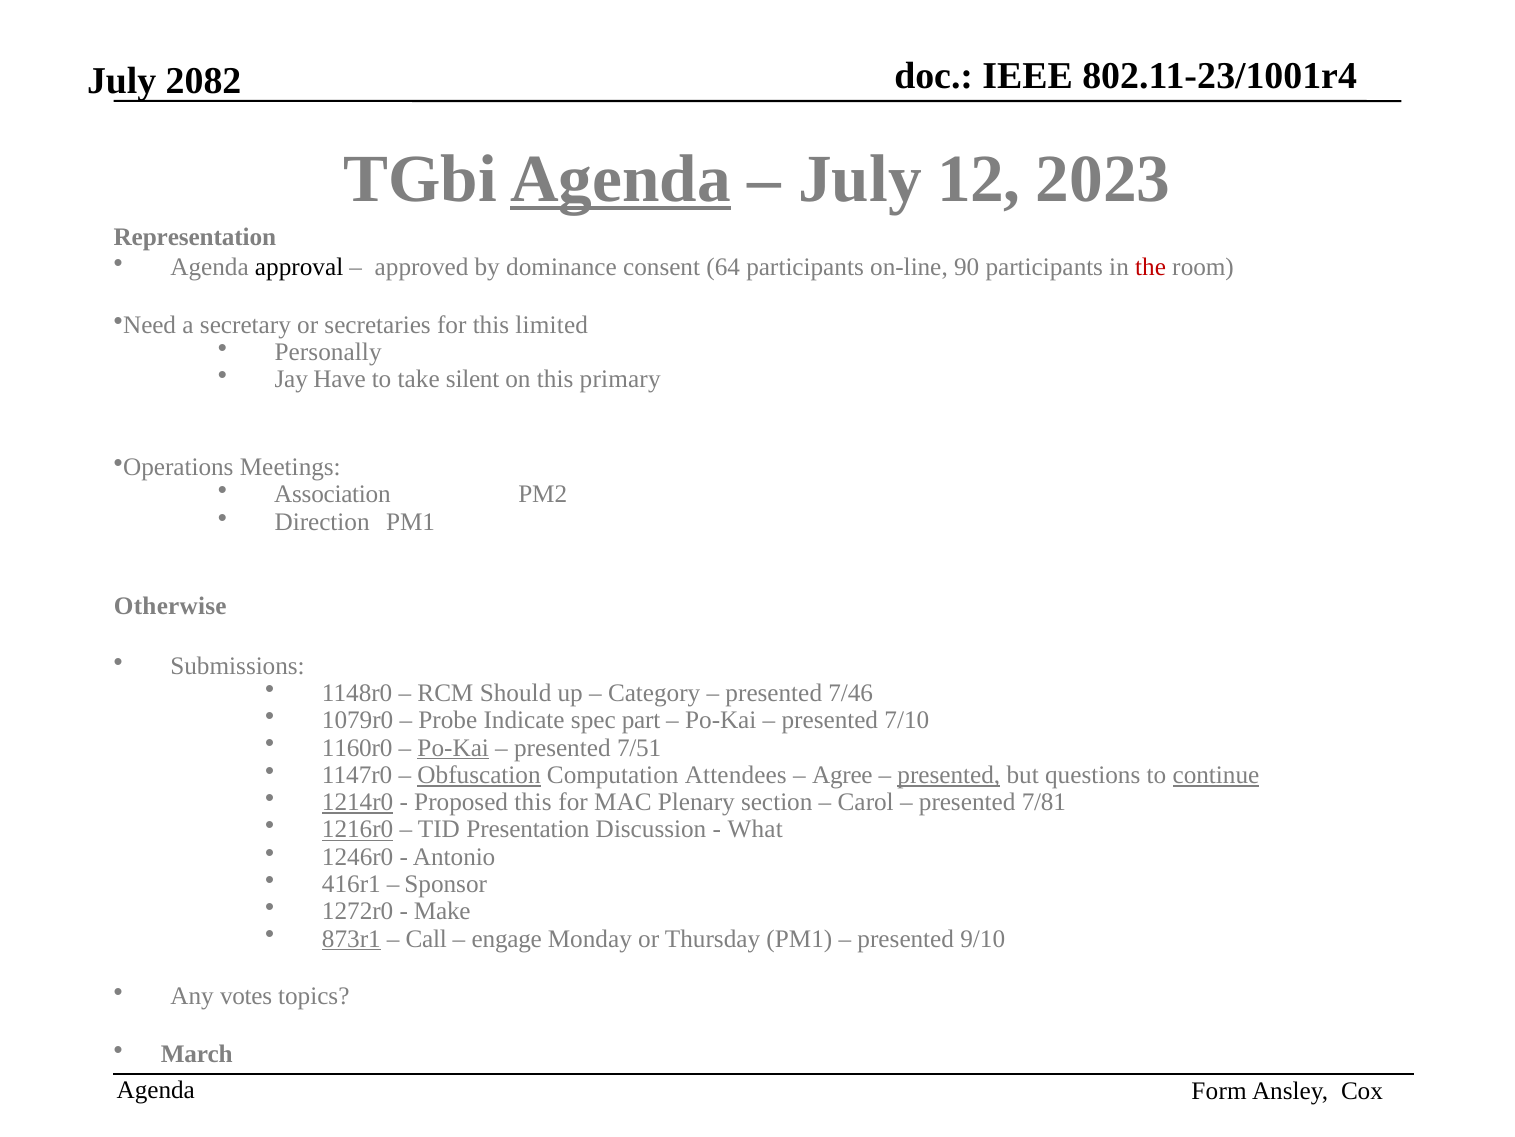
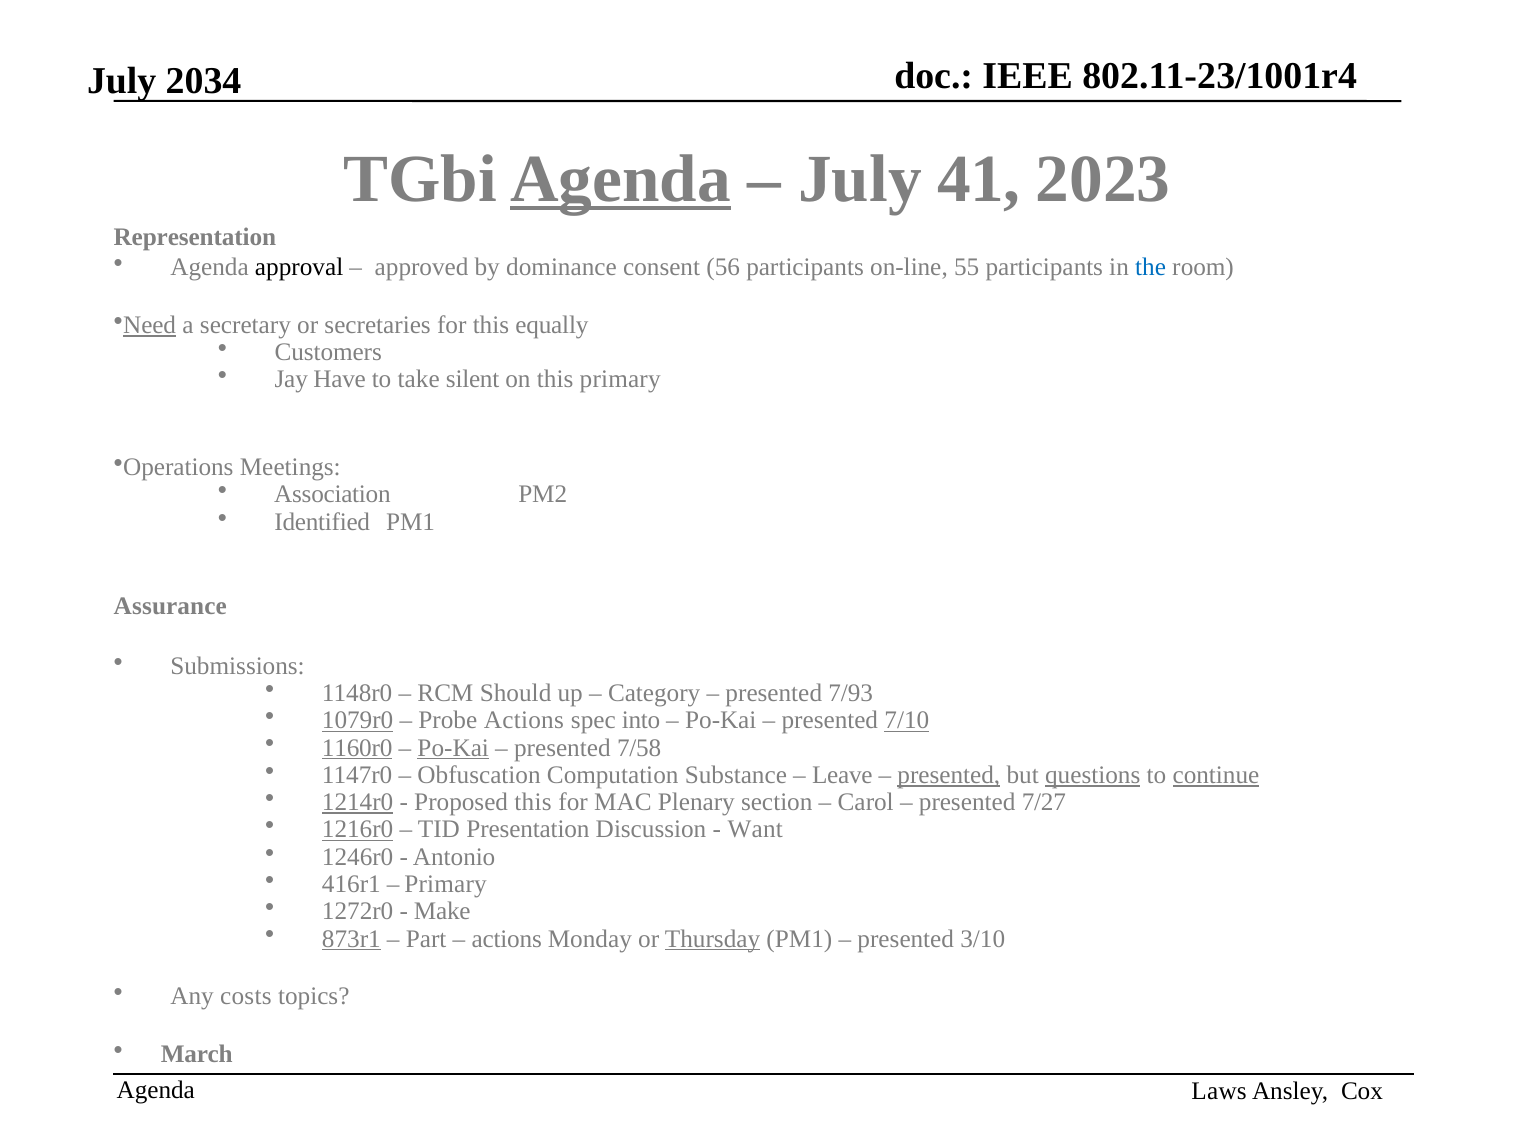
2082: 2082 -> 2034 (204, 81)
12: 12 -> 41 (979, 179)
64: 64 -> 56 (723, 267)
90: 90 -> 55 (967, 267)
the colour: red -> blue (1151, 267)
Need underline: none -> present (150, 325)
limited: limited -> equally (552, 325)
Personally: Personally -> Customers (328, 352)
Direction: Direction -> Identified (322, 522)
Otherwise: Otherwise -> Assurance (170, 606)
7/46: 7/46 -> 7/93 (851, 693)
1079r0 underline: none -> present (358, 720)
Probe Indicate: Indicate -> Actions (524, 720)
part: part -> into (641, 720)
7/10 underline: none -> present (907, 720)
1160r0 underline: none -> present (357, 747)
7/51: 7/51 -> 7/58 (639, 747)
Obfuscation underline: present -> none (479, 775)
Attendees: Attendees -> Substance (736, 775)
Agree: Agree -> Leave (842, 775)
questions underline: none -> present (1093, 775)
7/81: 7/81 -> 7/27 (1044, 802)
What: What -> Want (755, 829)
Sponsor: Sponsor -> Primary (446, 884)
Call: Call -> Part (426, 938)
engage: engage -> actions (507, 938)
Thursday underline: none -> present (713, 938)
9/10: 9/10 -> 3/10 (983, 938)
votes: votes -> costs (246, 996)
Form: Form -> Laws (1219, 1090)
